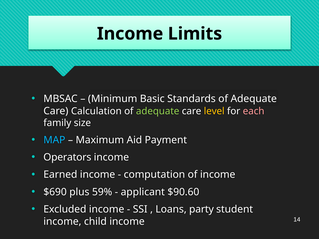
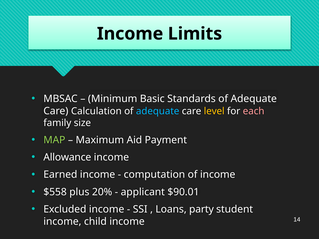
adequate colour: light green -> light blue (158, 111)
MAP colour: light blue -> light green (54, 140)
Operators: Operators -> Allowance (67, 157)
$690: $690 -> $558 (55, 192)
59%: 59% -> 20% (102, 192)
$90.60: $90.60 -> $90.01 (183, 192)
